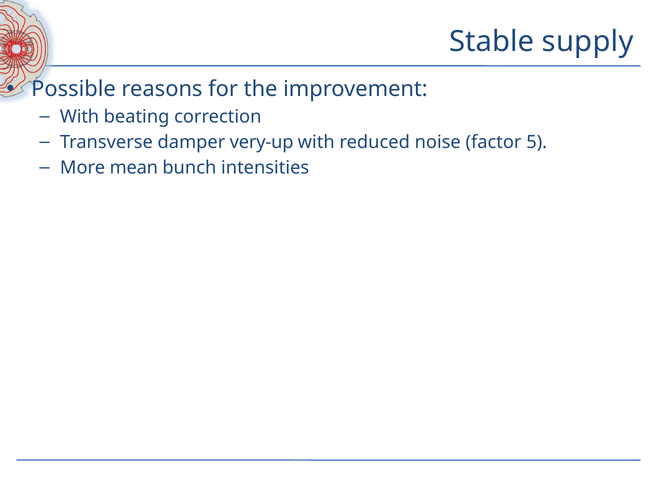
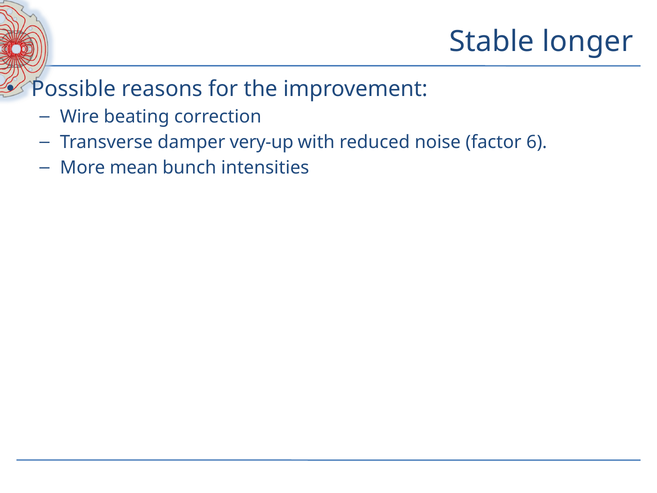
supply: supply -> longer (588, 41)
With: With -> Wire (80, 117)
5: 5 -> 6 (537, 142)
